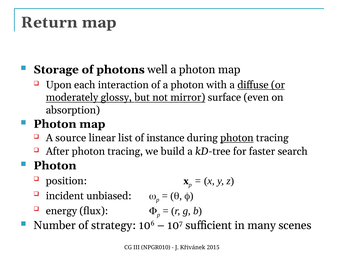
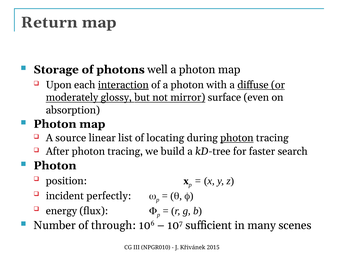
interaction underline: none -> present (123, 85)
instance: instance -> locating (165, 138)
unbiased: unbiased -> perfectly (109, 196)
strategy: strategy -> through (113, 225)
